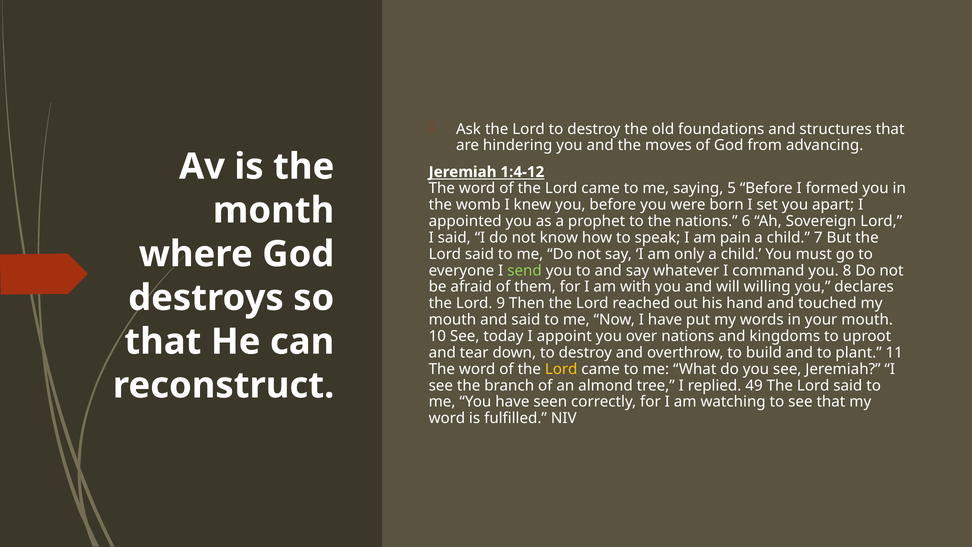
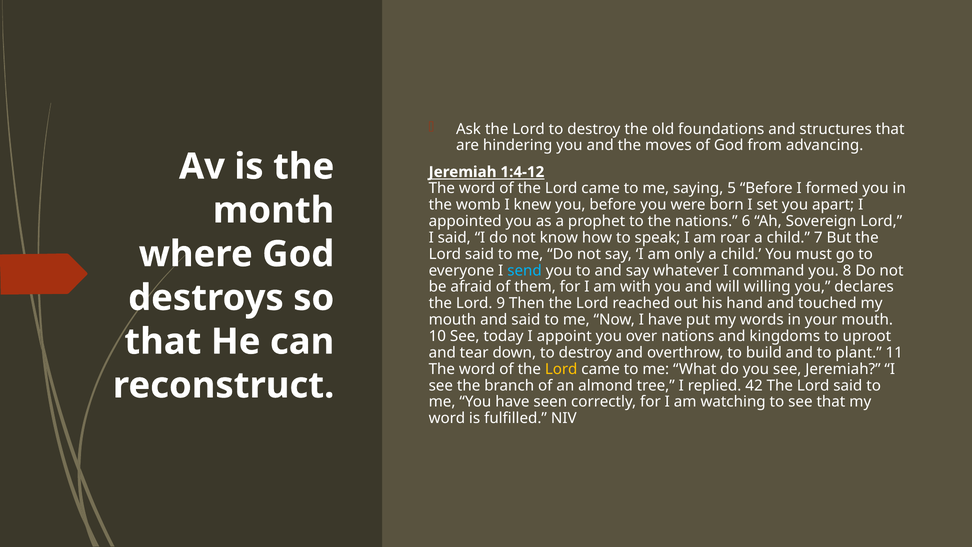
pain: pain -> roar (735, 238)
send colour: light green -> light blue (525, 270)
49: 49 -> 42 (754, 385)
